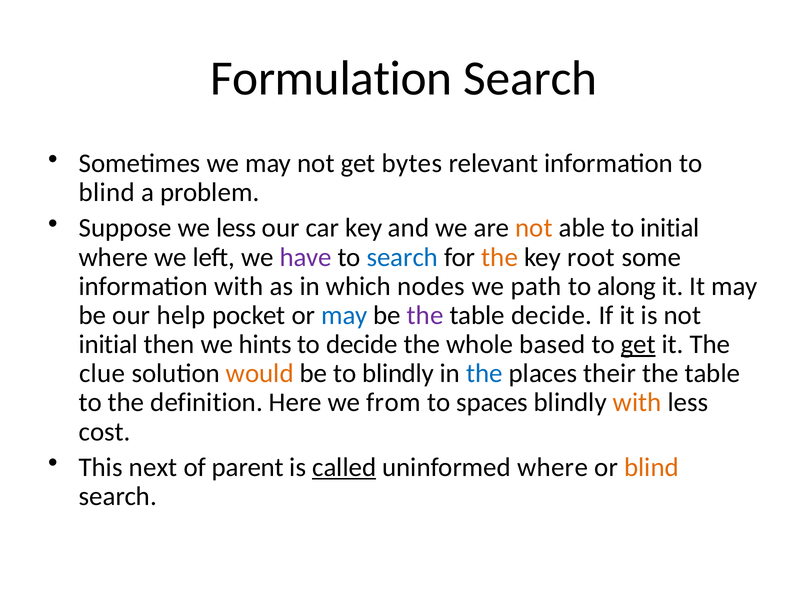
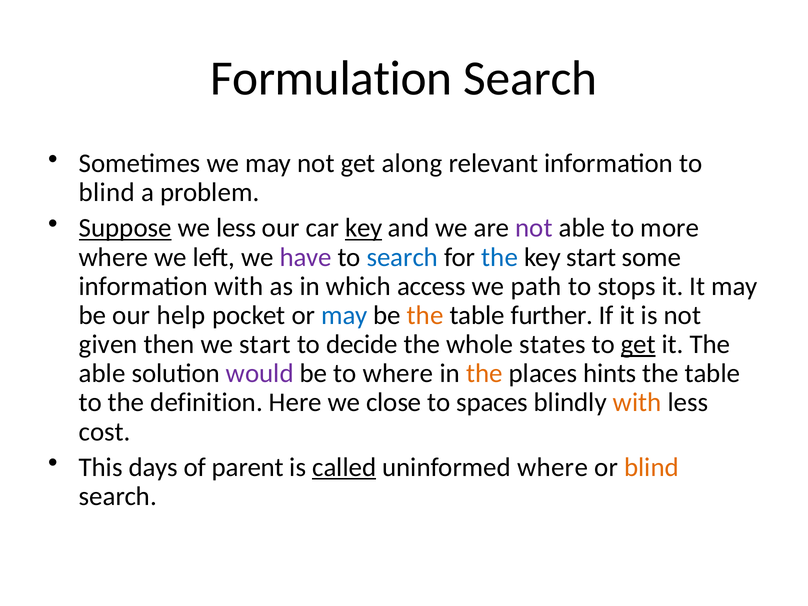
bytes: bytes -> along (412, 163)
Suppose underline: none -> present (125, 228)
key underline: none -> present (364, 228)
not colour: orange -> purple (534, 228)
to initial: initial -> more (670, 228)
the colour: orange -> blue (500, 257)
key root: root -> start (591, 257)
nodes: nodes -> access (431, 286)
along: along -> stops (627, 286)
the colour: purple -> orange (425, 315)
table decide: decide -> further (552, 315)
initial: initial -> given (108, 344)
we hints: hints -> start (265, 344)
based: based -> states (553, 344)
clue: clue -> able (102, 373)
would colour: orange -> purple (260, 373)
to blindly: blindly -> where (398, 373)
the colour: blue -> orange (484, 373)
their: their -> hints (610, 373)
from: from -> close (394, 403)
next: next -> days (153, 467)
